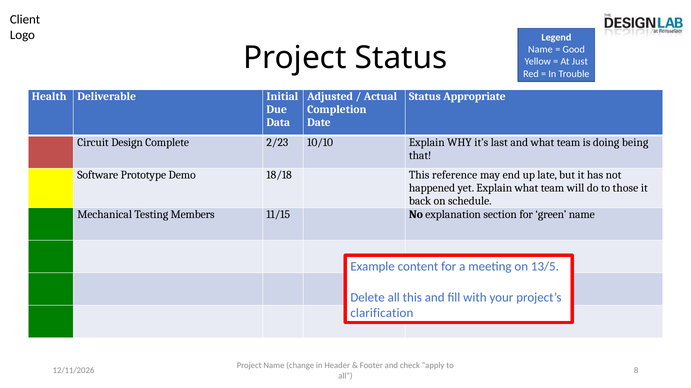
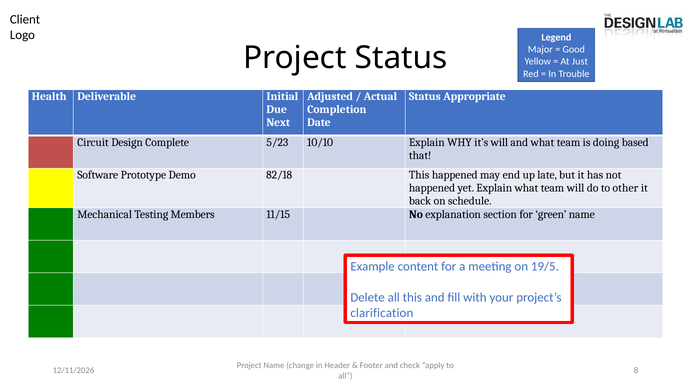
Name: Name -> Major (540, 50)
Data: Data -> Next (278, 123)
2/23: 2/23 -> 5/23 (277, 142)
it’s last: last -> will (499, 142)
being: being -> based (635, 142)
18/18: 18/18 -> 82/18 (279, 175)
This reference: reference -> happened (455, 175)
those: those -> other (625, 188)
13/5: 13/5 -> 19/5 (545, 267)
